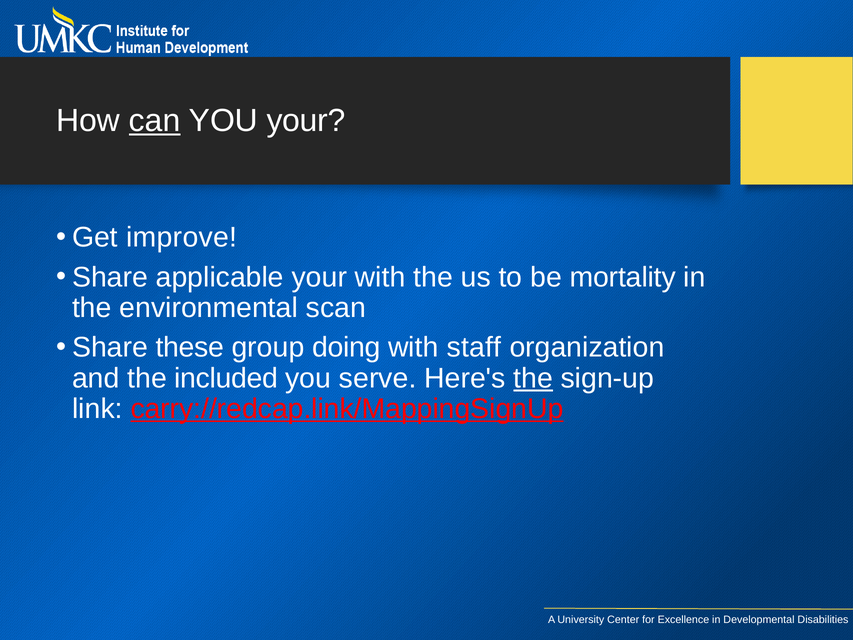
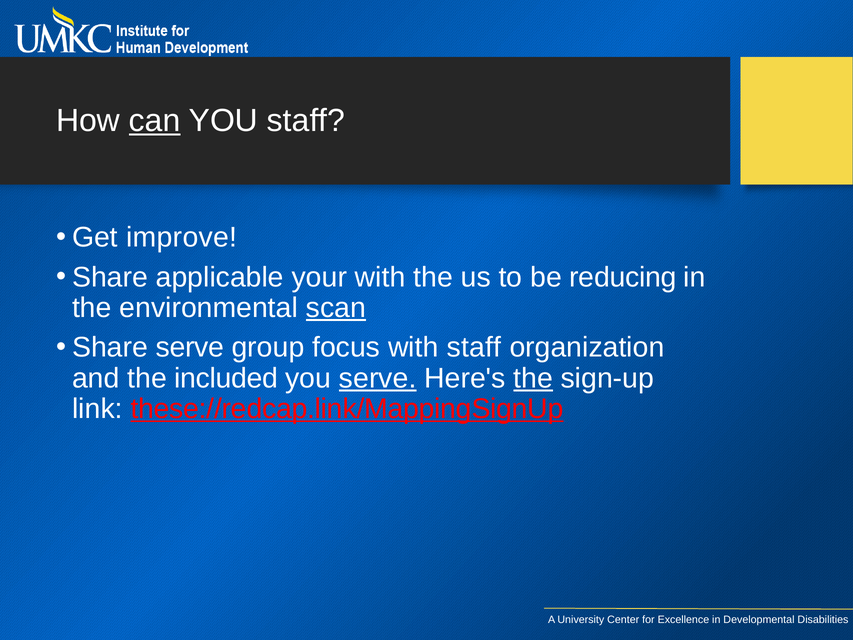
YOU your: your -> staff (306, 120)
mortality: mortality -> reducing (623, 277)
scan underline: none -> present (336, 308)
Share these: these -> serve (190, 347)
doing: doing -> focus (346, 347)
serve underline: none -> present (378, 378)
carry://redcap.link/MappingSignUp: carry://redcap.link/MappingSignUp -> these://redcap.link/MappingSignUp (347, 409)
